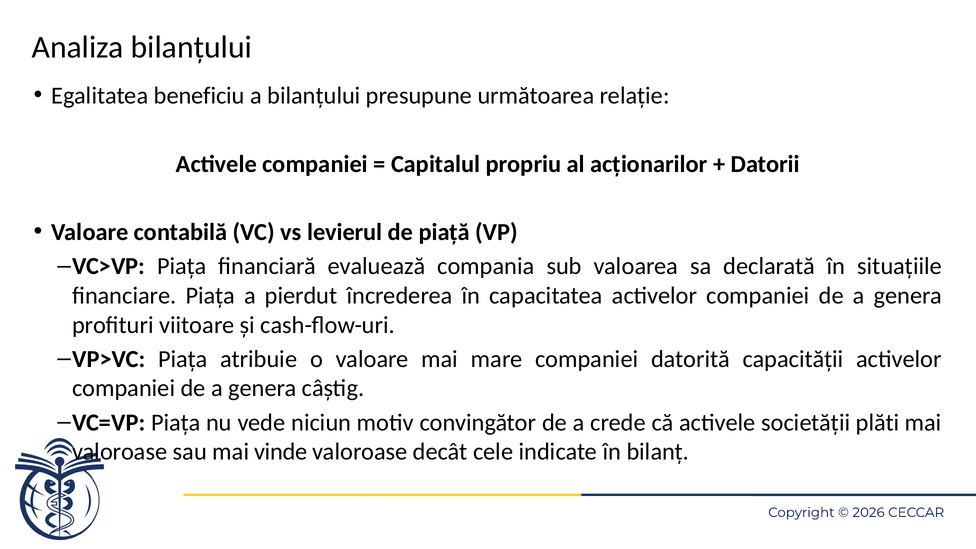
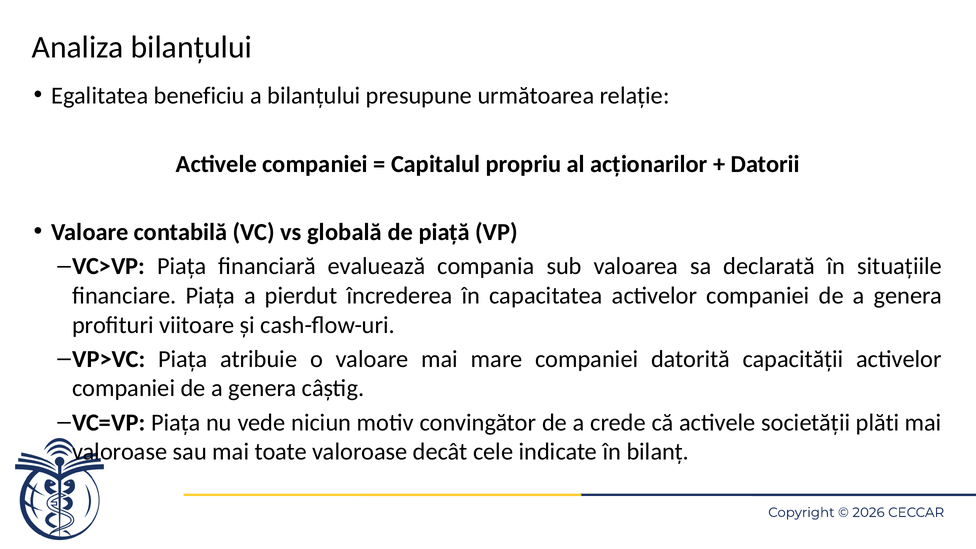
levierul: levierul -> globală (345, 232)
vinde: vinde -> toate (281, 452)
